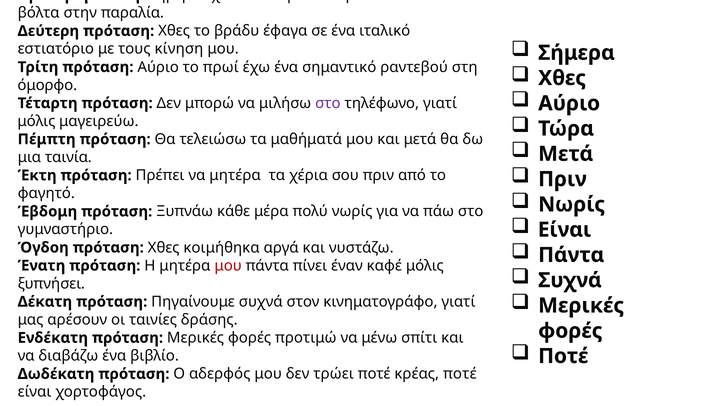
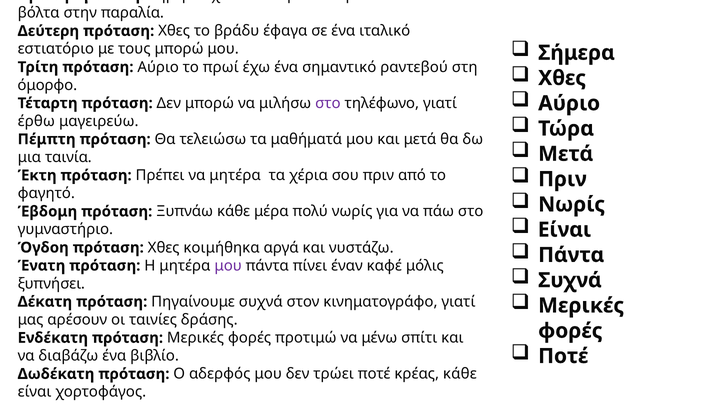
τους κίνηση: κίνηση -> μπορώ (179, 49)
μόλις: μόλις -> έρθω (36, 121)
μου colour: red -> purple (228, 265)
κρέας ποτέ: ποτέ -> κάθε (460, 374)
